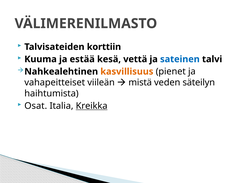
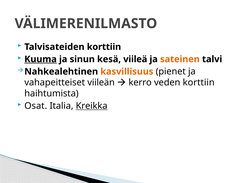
Kuuma underline: none -> present (41, 59)
estää: estää -> sinun (82, 59)
vettä: vettä -> viileä (135, 59)
sateinen colour: blue -> orange (180, 59)
mistä: mistä -> kerro (140, 83)
veden säteilyn: säteilyn -> korttiin (199, 83)
